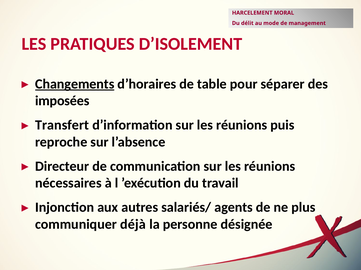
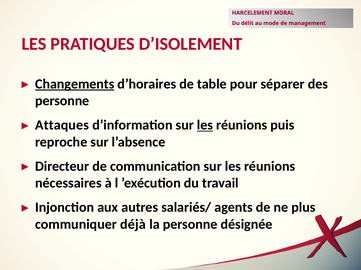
imposées: imposées -> personne (62, 101)
Transfert: Transfert -> Attaques (62, 125)
les underline: none -> present (205, 125)
